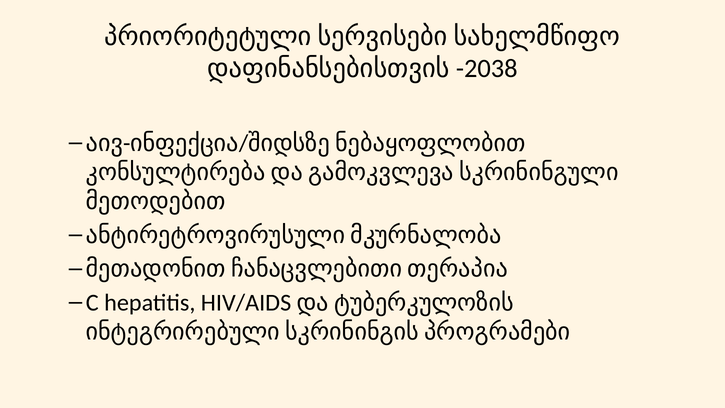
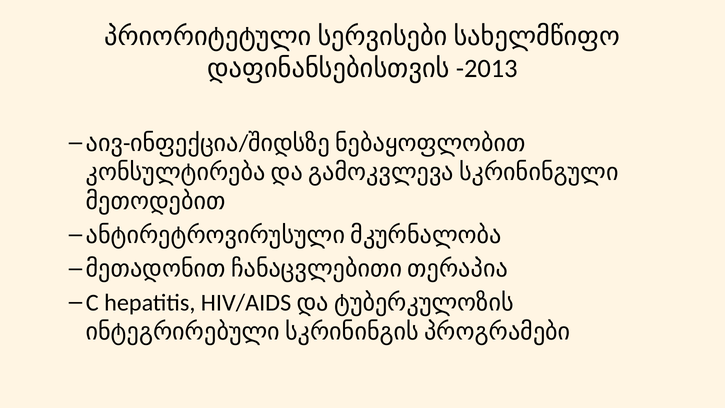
-2038: -2038 -> -2013 (487, 68)
